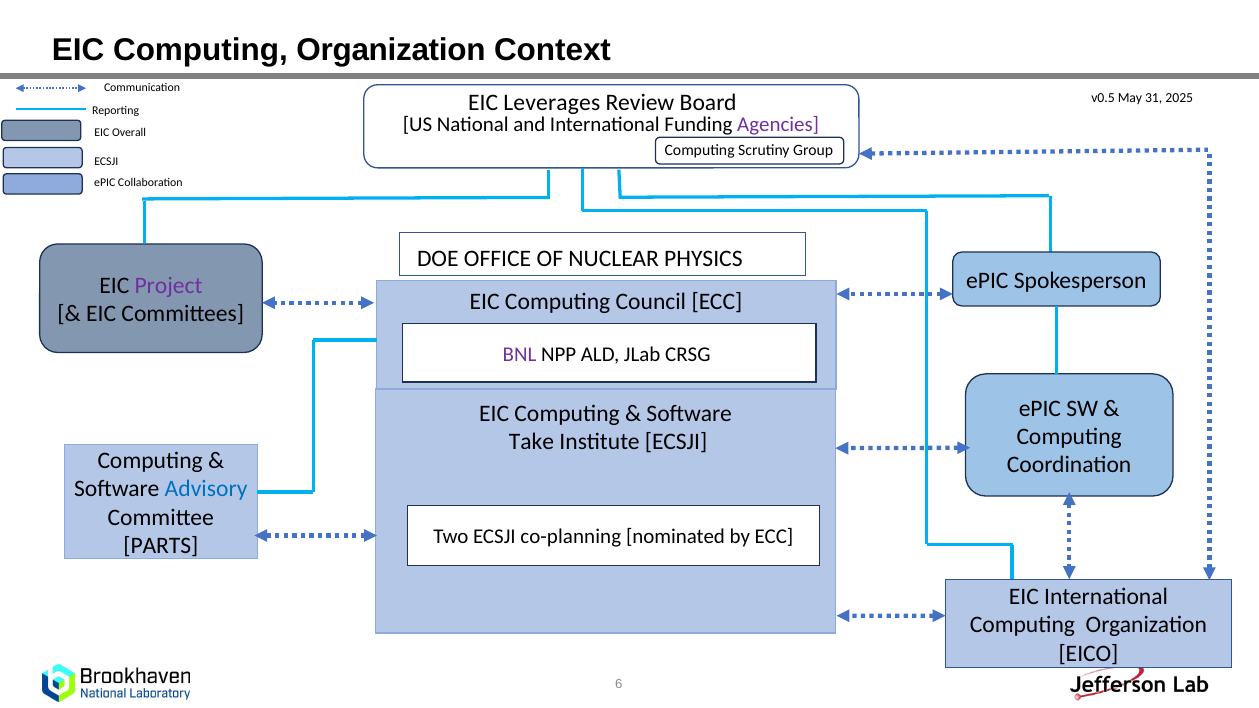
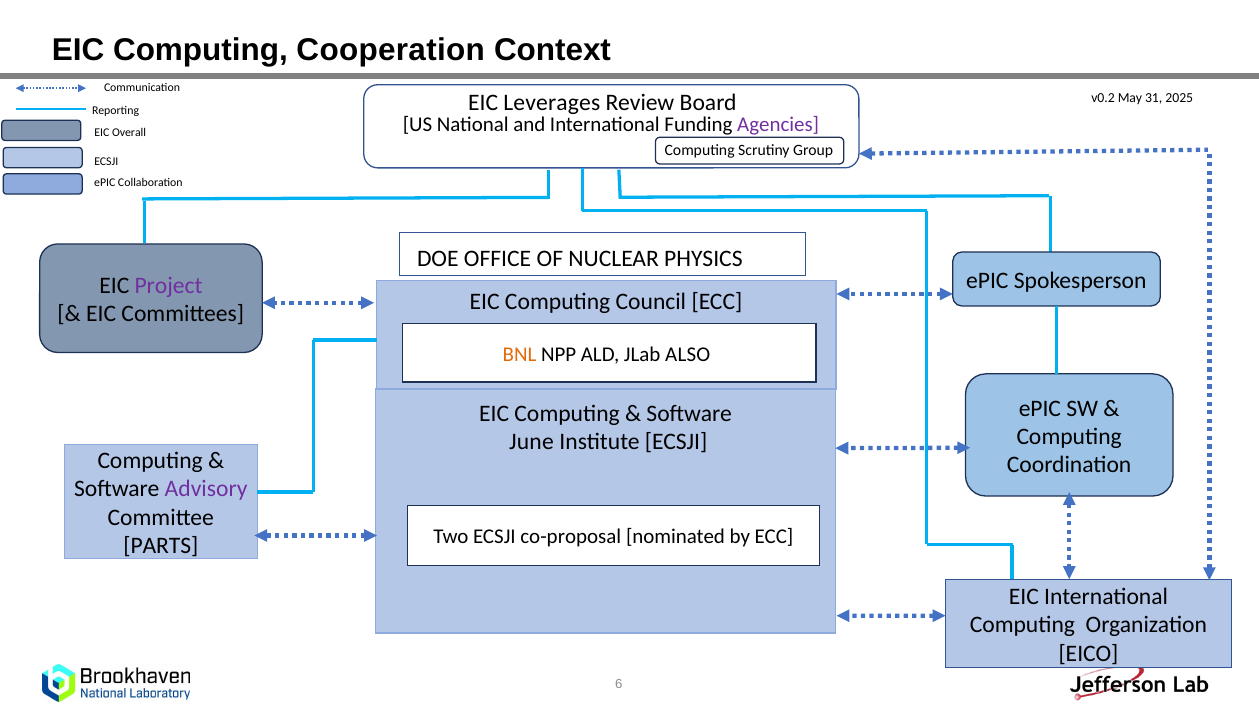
EIC Computing Organization: Organization -> Cooperation (391, 50)
v0.5: v0.5 -> v0.2 (1103, 98)
BNL colour: purple -> orange (520, 354)
CRSG: CRSG -> ALSO (688, 354)
Take: Take -> June (531, 442)
Advisory colour: blue -> purple (206, 489)
co-planning: co-planning -> co-proposal (571, 537)
